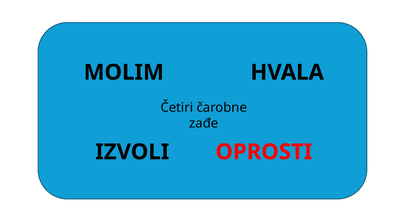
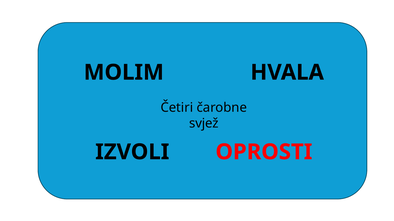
zađe: zađe -> svjež (204, 124)
